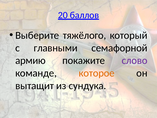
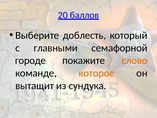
тяжёлого: тяжёлого -> доблесть (84, 35)
армию: армию -> городе (30, 60)
слово colour: purple -> orange (135, 60)
